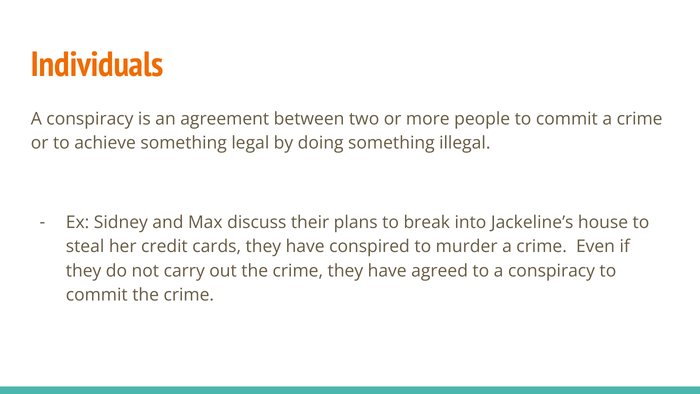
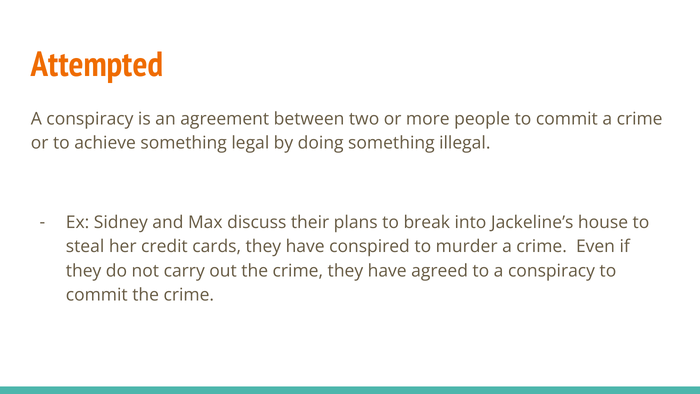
Individuals: Individuals -> Attempted (97, 65)
